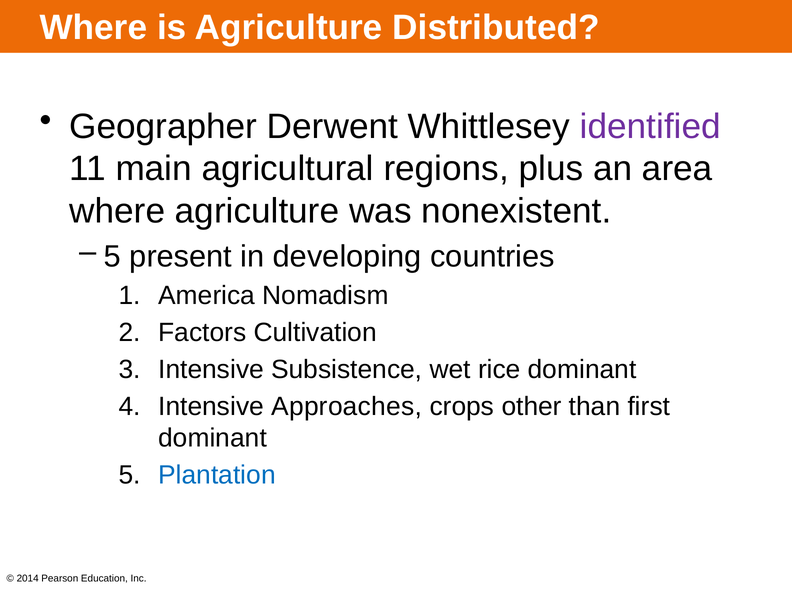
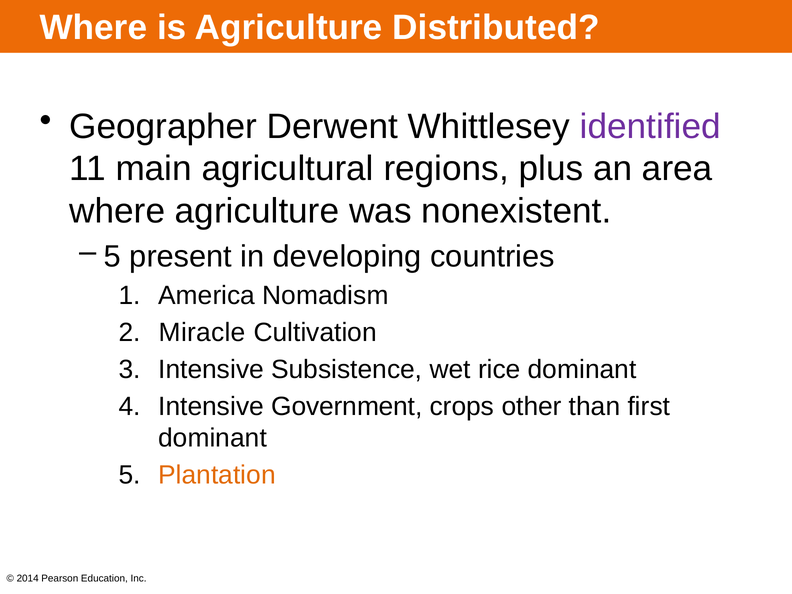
Factors: Factors -> Miracle (202, 333)
Approaches: Approaches -> Government (347, 407)
Plantation colour: blue -> orange (217, 475)
